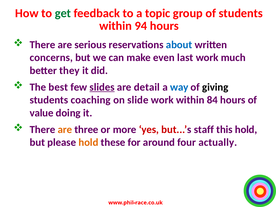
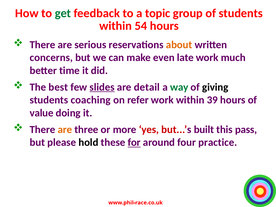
94: 94 -> 54 (141, 26)
about colour: blue -> orange (179, 45)
last: last -> late (185, 58)
they: they -> time (70, 70)
way colour: blue -> green (179, 87)
slide: slide -> refer (138, 100)
84: 84 -> 39 (212, 100)
staff: staff -> built (204, 130)
this hold: hold -> pass (246, 130)
hold colour: orange -> black (88, 142)
for underline: none -> present (134, 142)
actually: actually -> practice (218, 142)
